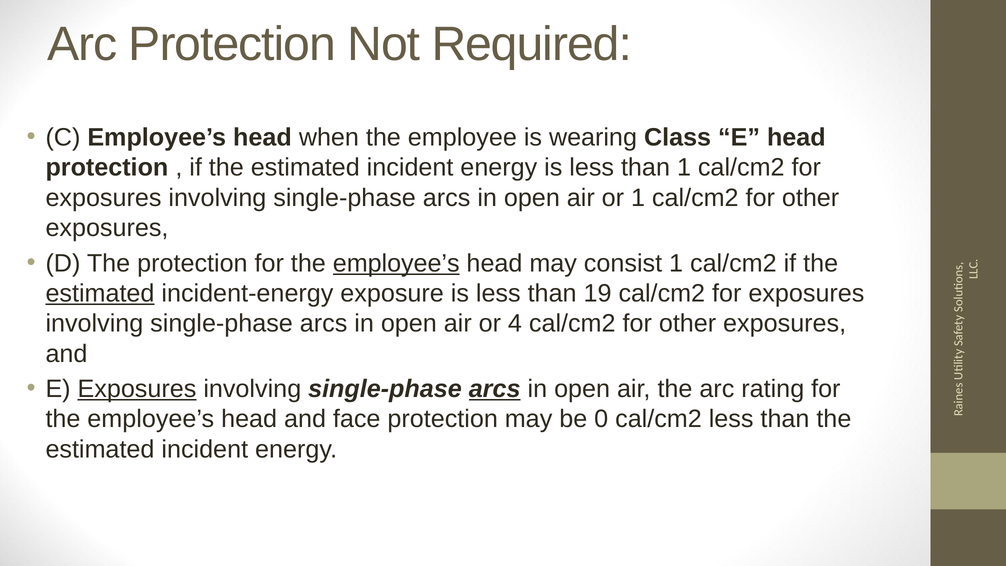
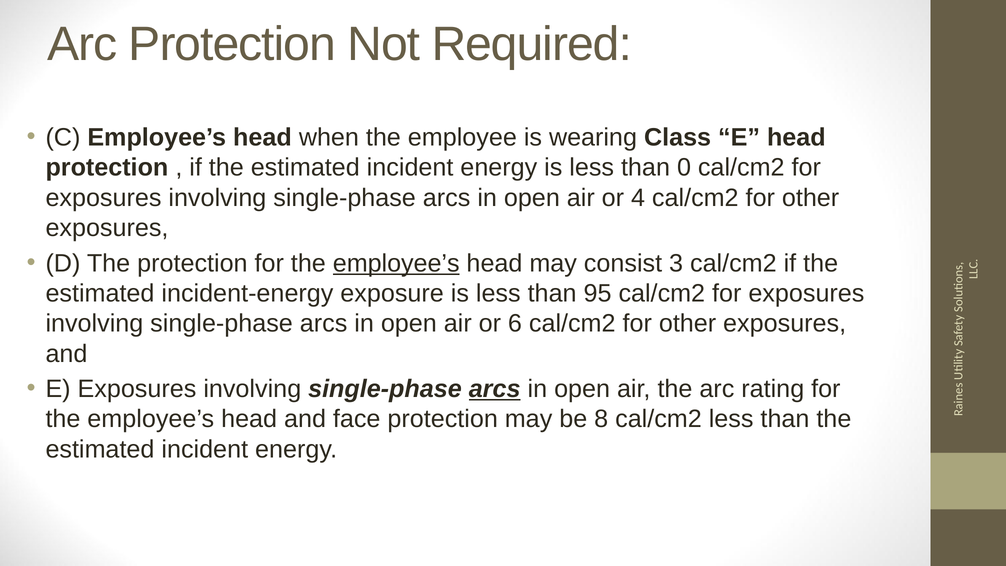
than 1: 1 -> 0 (684, 168)
or 1: 1 -> 4 (638, 198)
consist 1: 1 -> 3 (676, 263)
estimated underline: present -> none (100, 293)
19: 19 -> 95 (598, 293)
4: 4 -> 6 (515, 324)
Exposures underline: present -> none (137, 389)
0: 0 -> 8 (601, 419)
